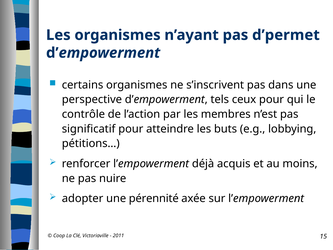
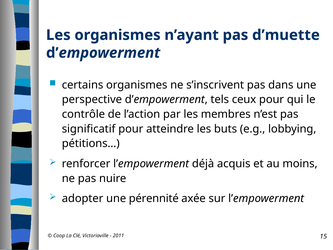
d’permet: d’permet -> d’muette (286, 35)
